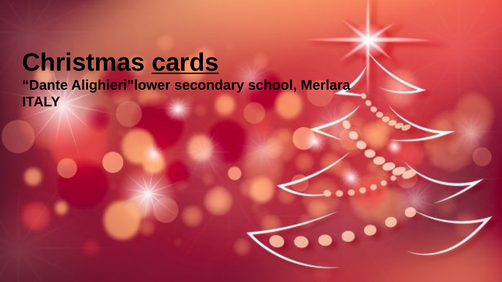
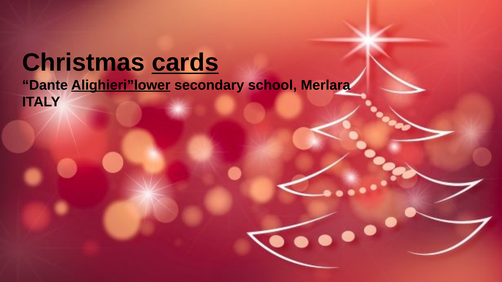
Alighieri”lower underline: none -> present (121, 85)
